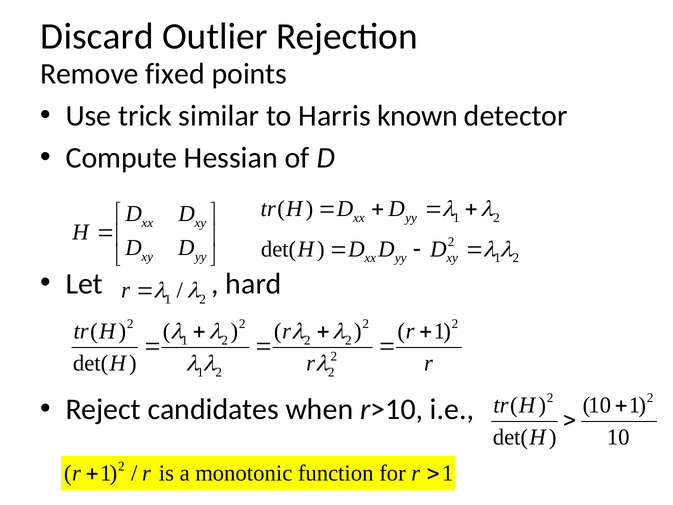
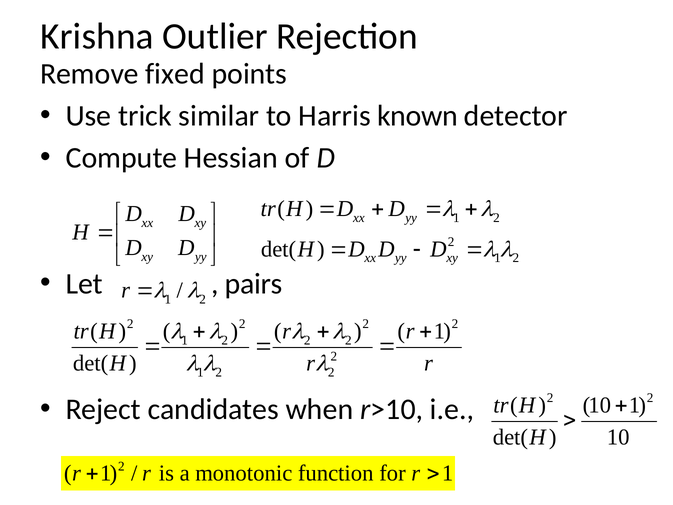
Discard: Discard -> Krishna (97, 36)
hard: hard -> pairs (254, 283)
